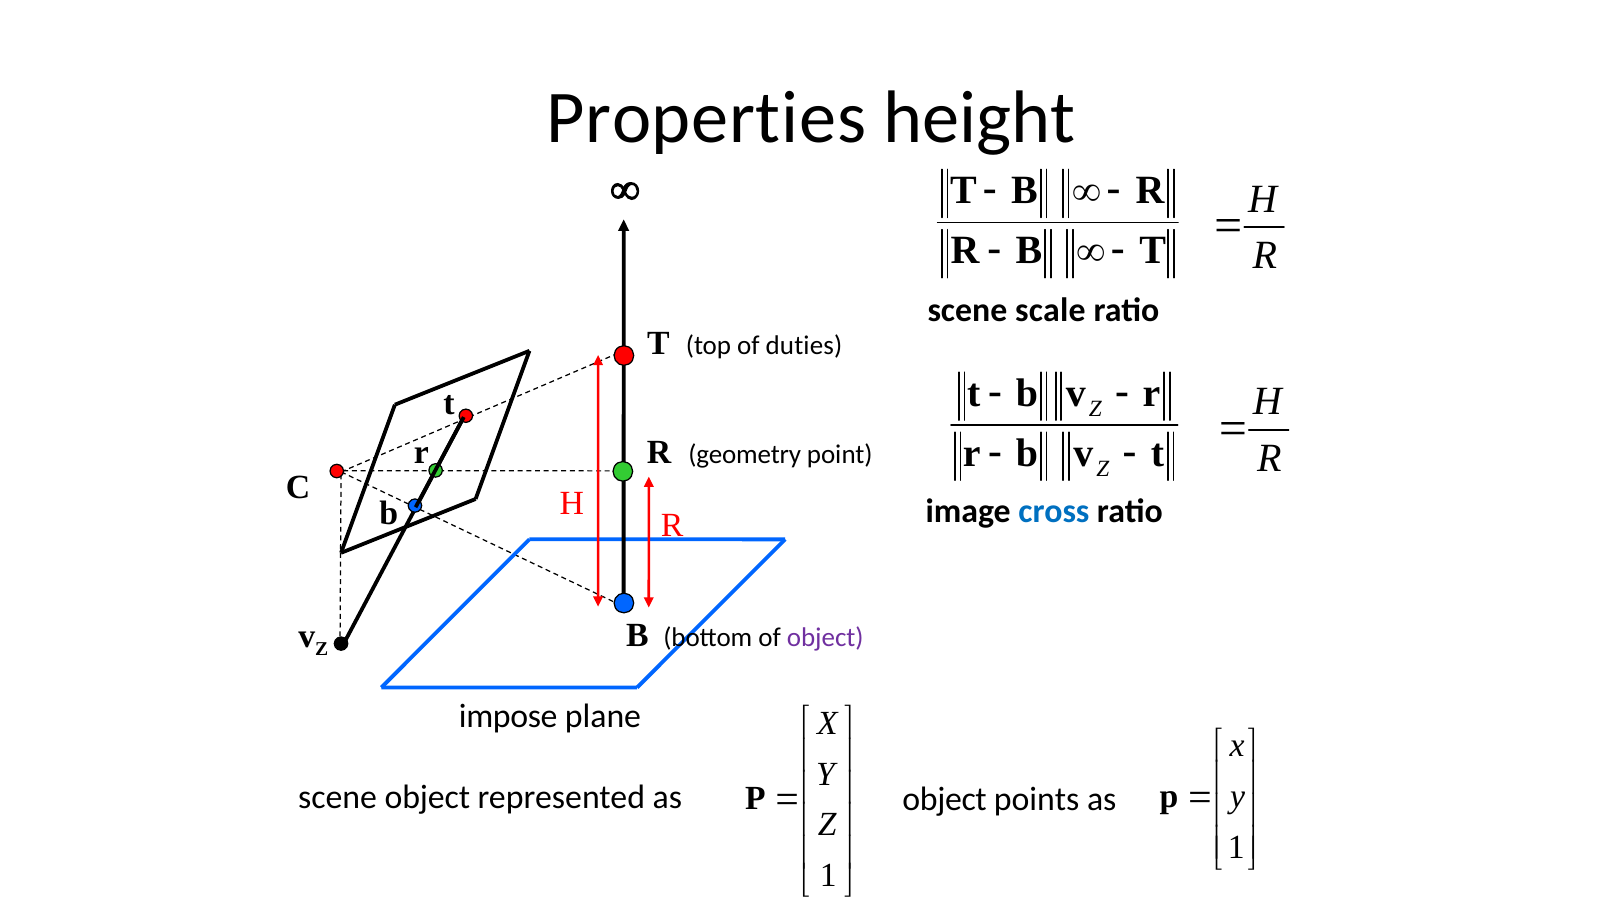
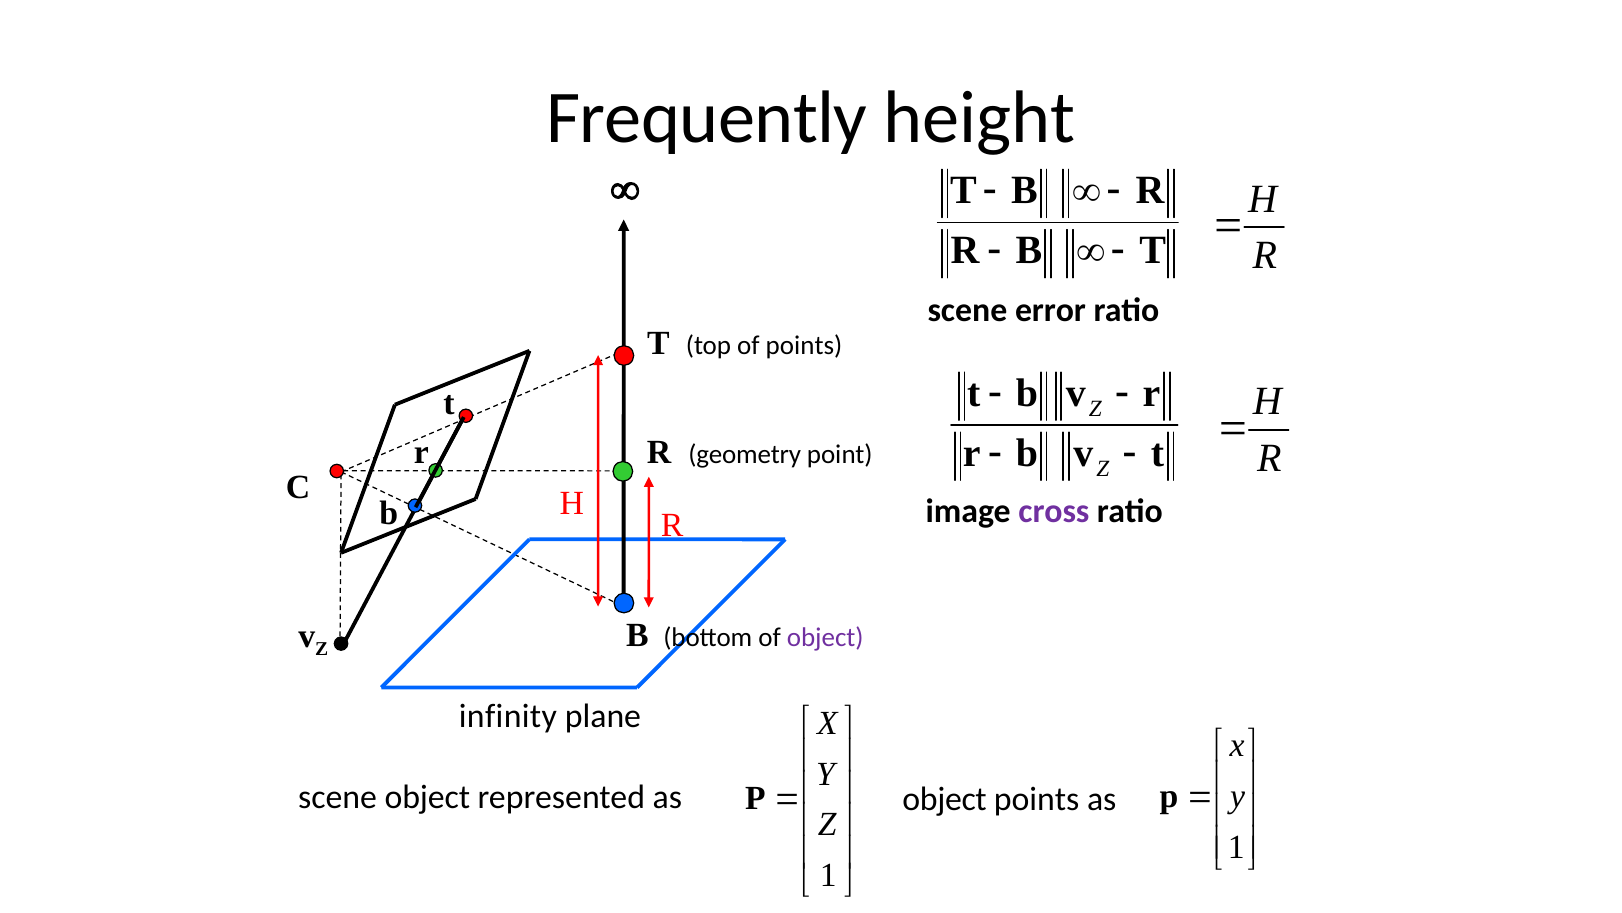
Properties: Properties -> Frequently (707, 118)
scale: scale -> error (1051, 310)
of duties: duties -> points (804, 345)
cross colour: blue -> purple (1054, 511)
impose: impose -> infinity (508, 715)
